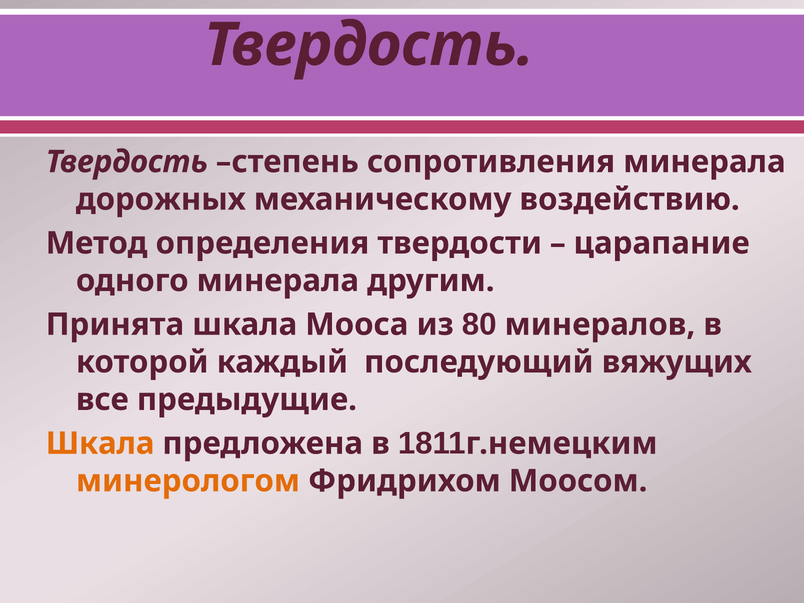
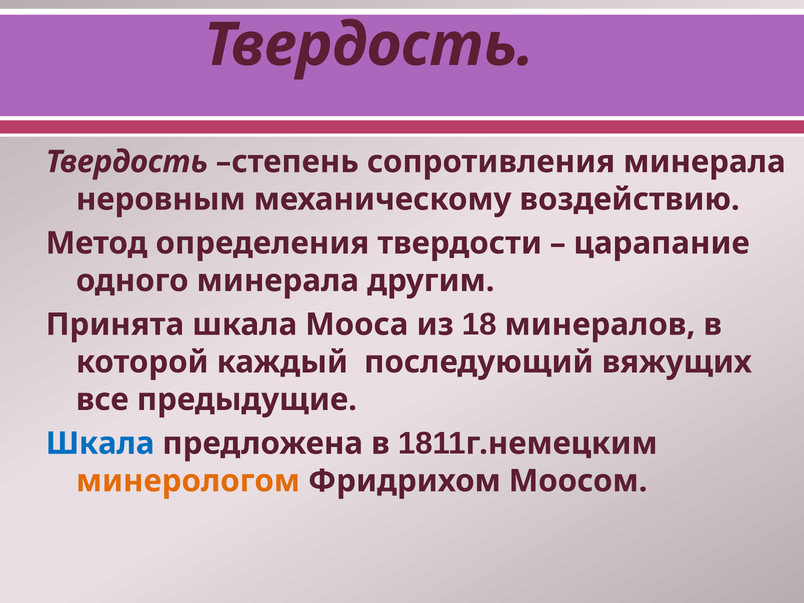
дорожных: дорожных -> неровным (161, 199)
80: 80 -> 18 (479, 325)
Шкала colour: orange -> blue (100, 443)
